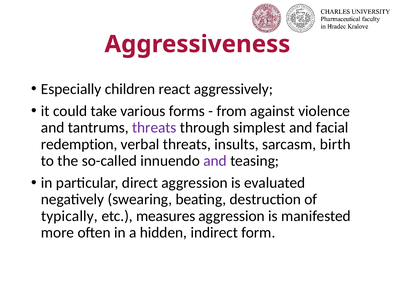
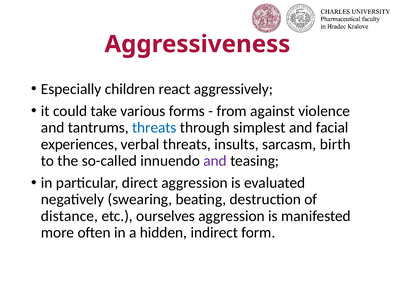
threats colour: purple -> blue (154, 128)
redemption: redemption -> experiences (79, 144)
typically: typically -> distance (69, 216)
measures: measures -> ourselves (166, 216)
